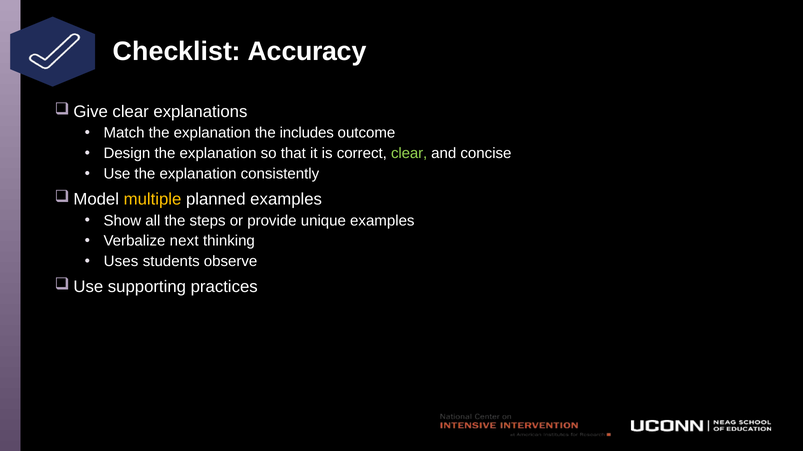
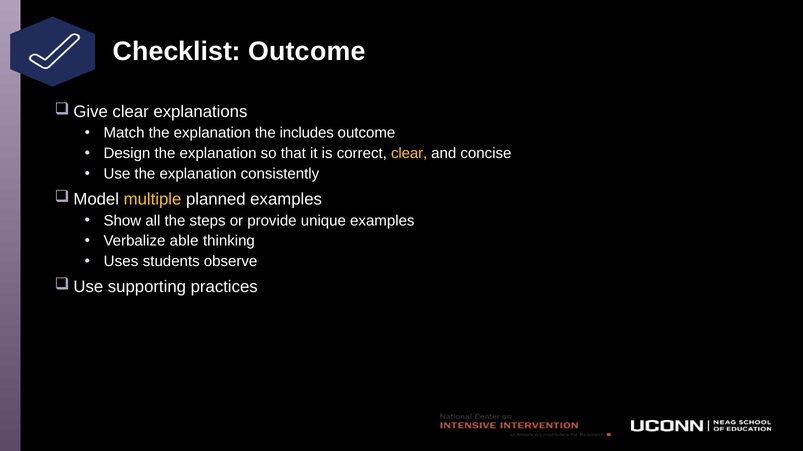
Checklist Accuracy: Accuracy -> Outcome (307, 51)
clear colour: light green -> yellow (409, 154)
next: next -> able (184, 241)
